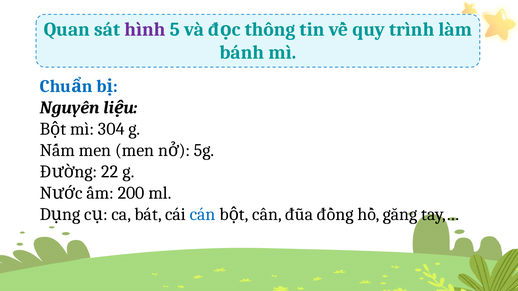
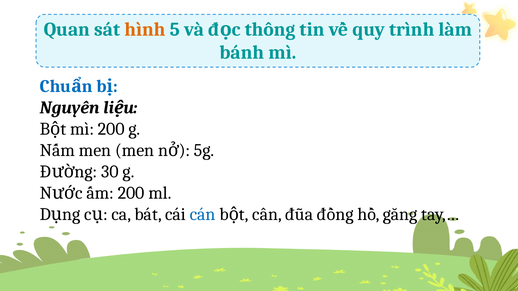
hình colour: purple -> orange (145, 29)
mì 304: 304 -> 200 (111, 129)
22: 22 -> 30 (110, 172)
